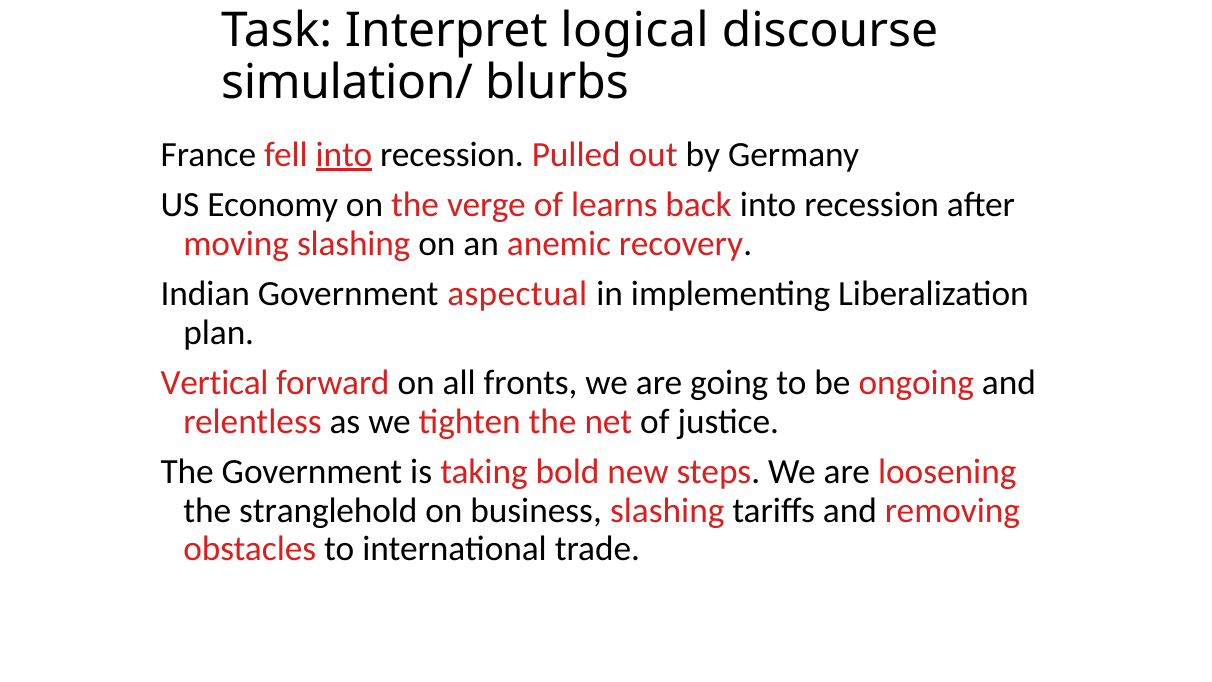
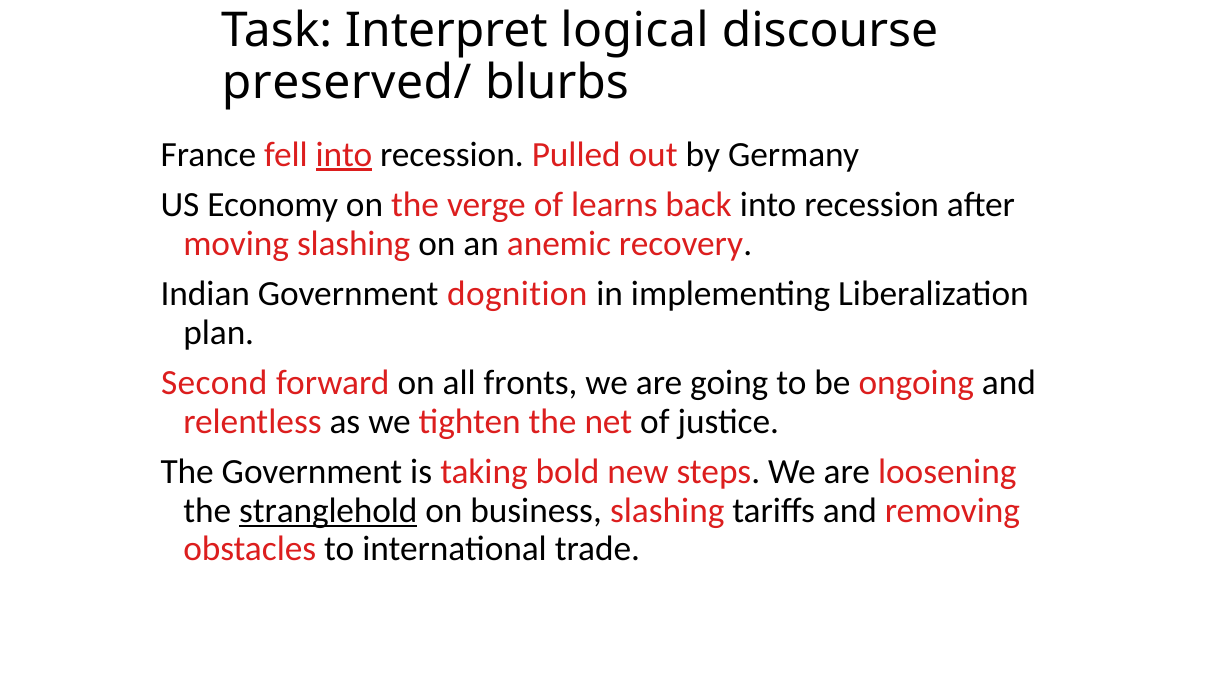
simulation/: simulation/ -> preserved/ (347, 82)
aspectual: aspectual -> dognition (517, 294)
Vertical: Vertical -> Second (214, 383)
stranglehold underline: none -> present (328, 510)
